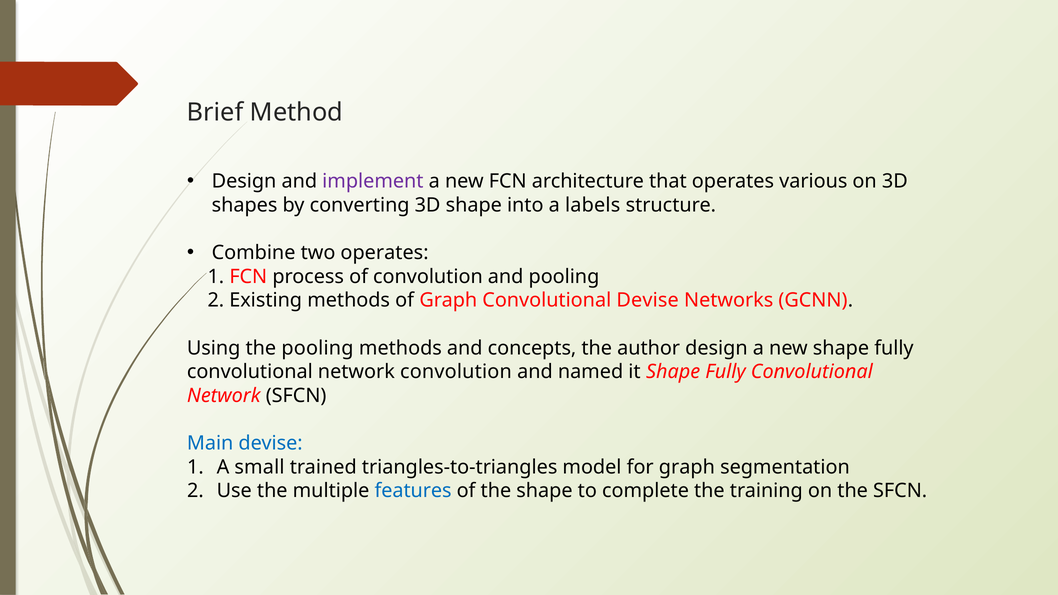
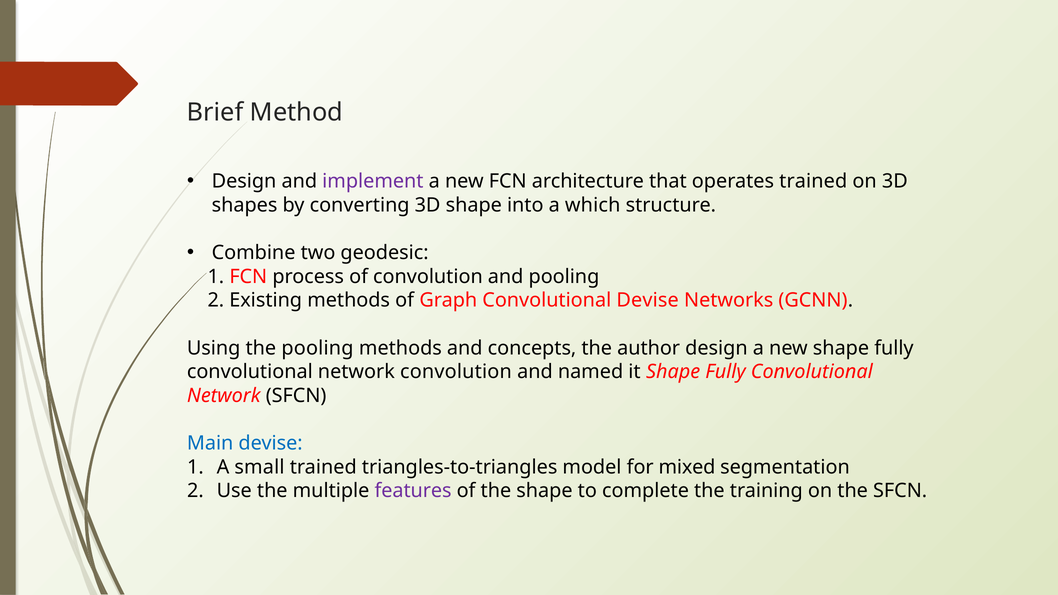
operates various: various -> trained (813, 181)
labels: labels -> which (593, 205)
two operates: operates -> geodesic (385, 253)
for graph: graph -> mixed (687, 467)
features colour: blue -> purple (413, 491)
